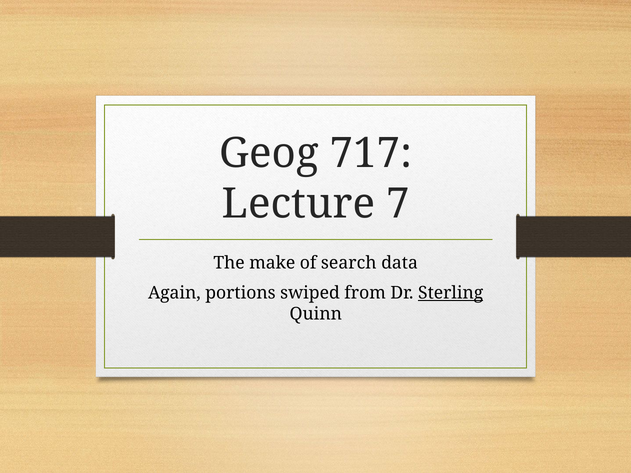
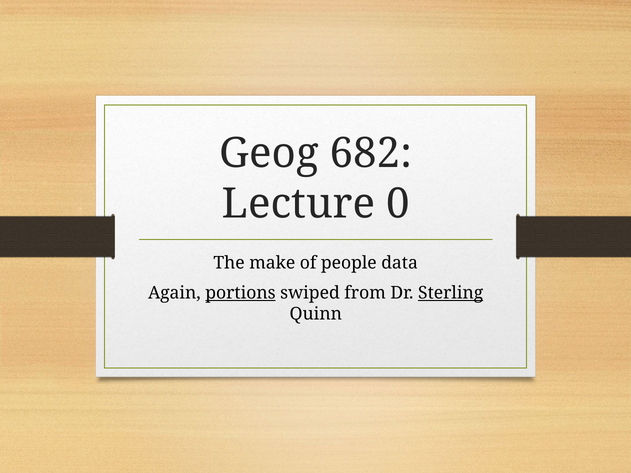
717: 717 -> 682 (371, 154)
7: 7 -> 0 (398, 204)
search: search -> people (349, 263)
portions underline: none -> present (240, 293)
